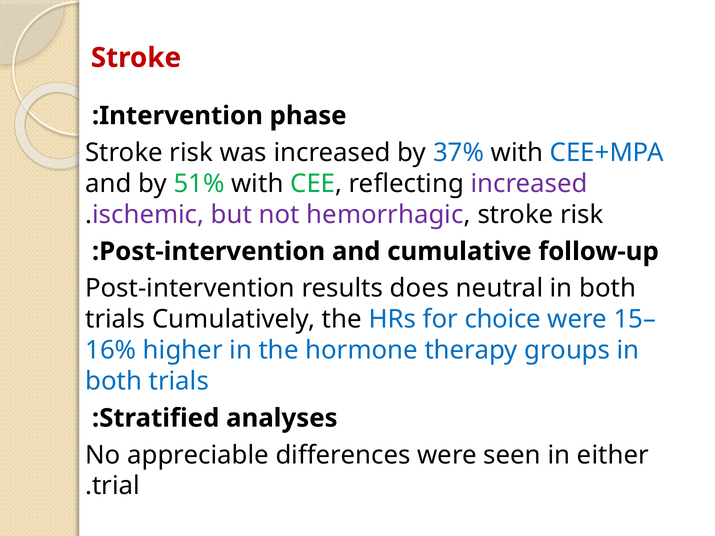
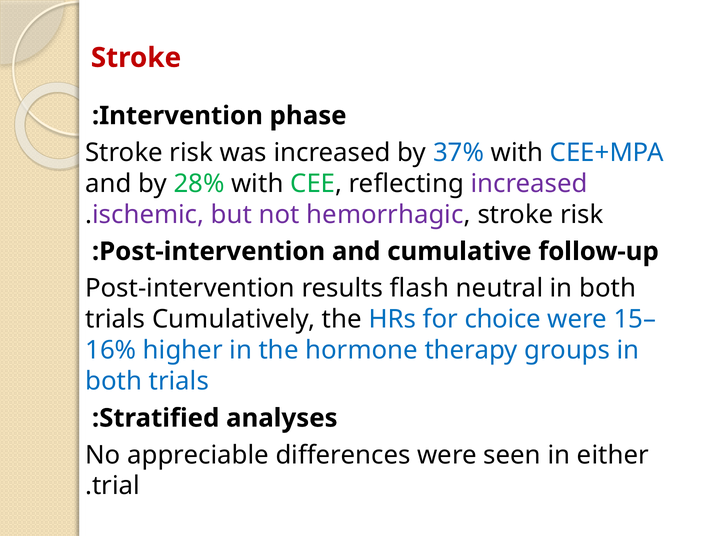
51%: 51% -> 28% (199, 184)
does: does -> flash (419, 288)
